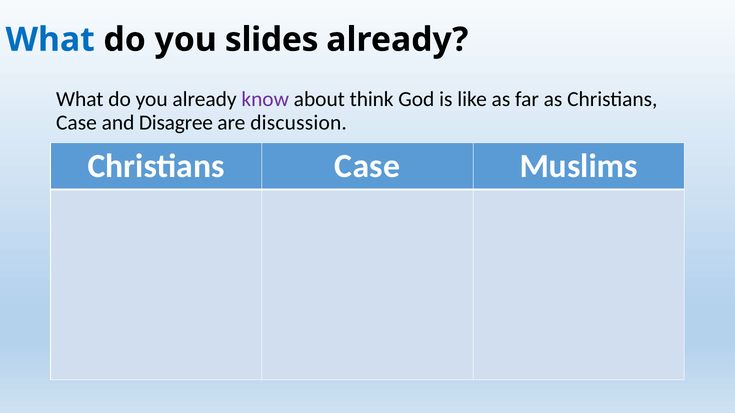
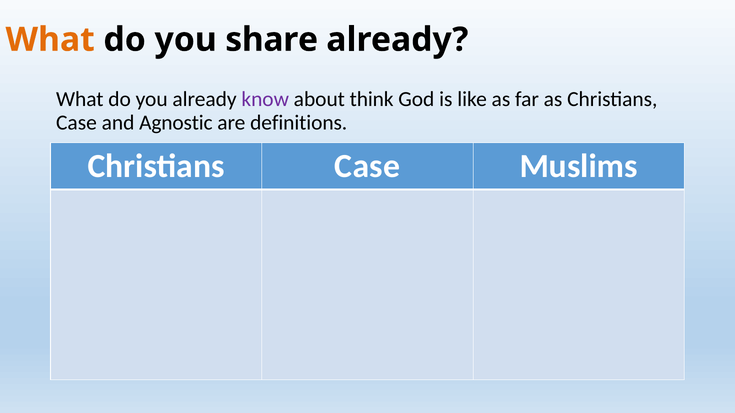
What colour: blue -> orange (50, 40)
slides: slides -> share (272, 40)
Disagree: Disagree -> Agnostic (176, 123)
discussion: discussion -> definitions (299, 123)
